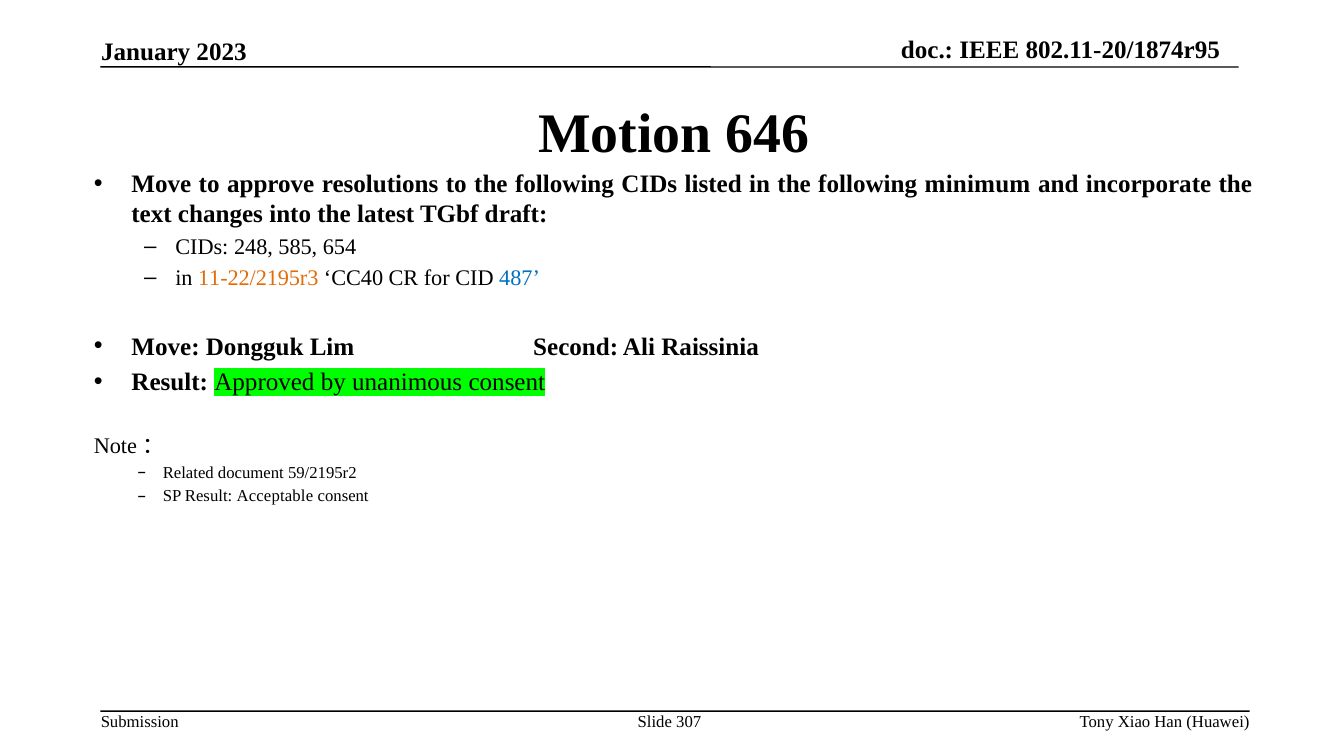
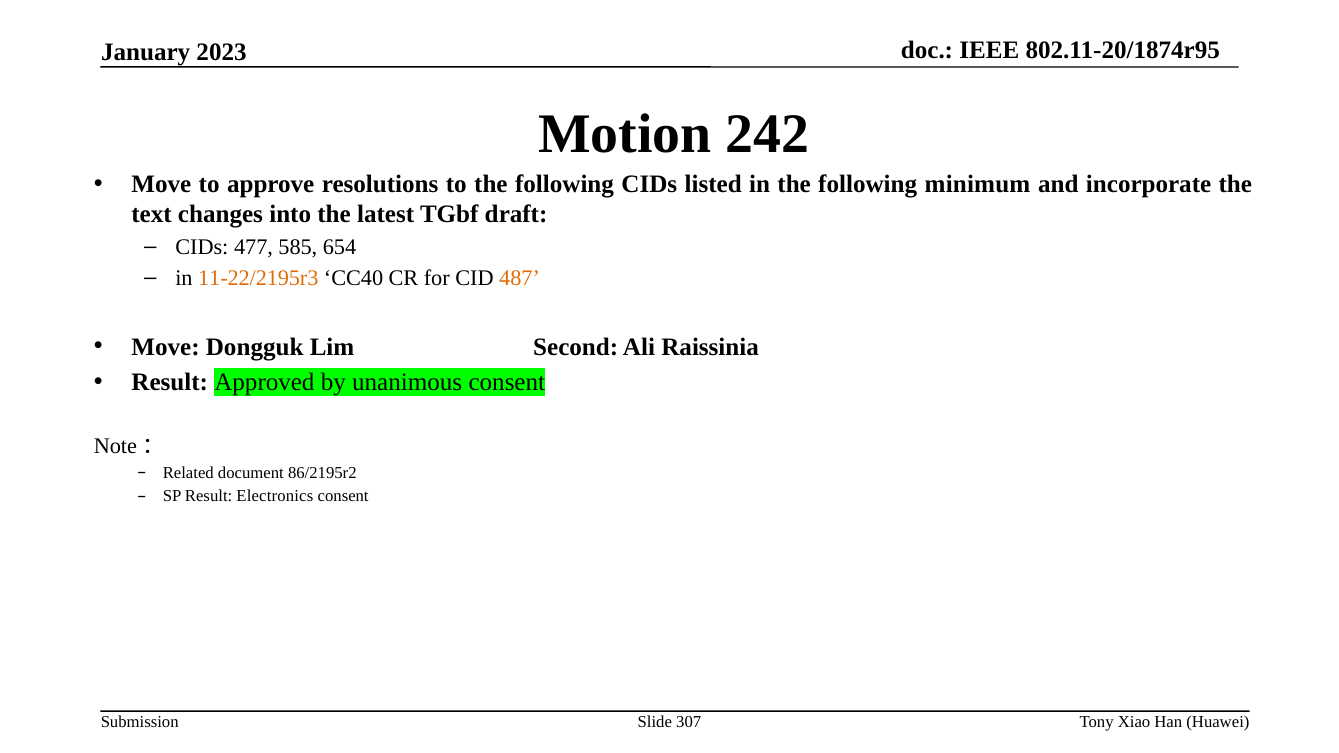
646: 646 -> 242 (767, 134)
248: 248 -> 477 (253, 247)
487 colour: blue -> orange (520, 278)
59/2195r2: 59/2195r2 -> 86/2195r2 (322, 473)
Acceptable: Acceptable -> Electronics (275, 496)
